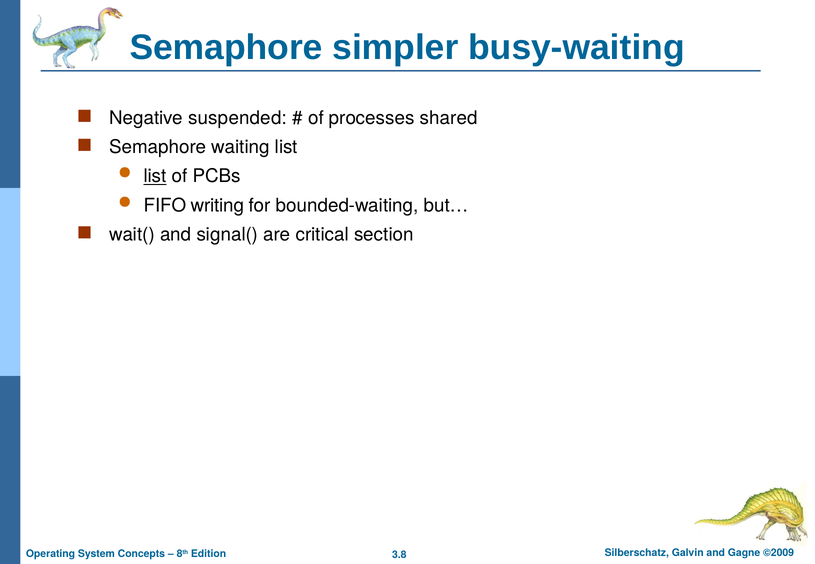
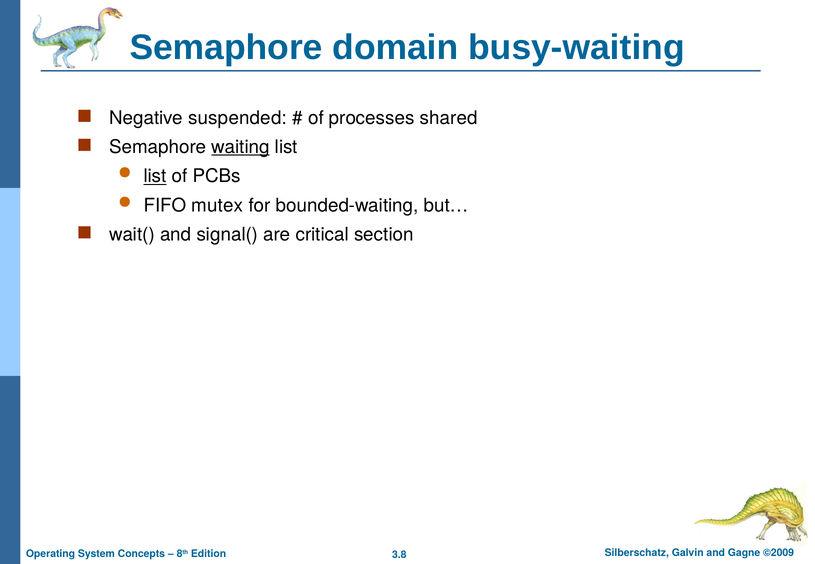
simpler: simpler -> domain (395, 47)
waiting underline: none -> present (241, 147)
writing: writing -> mutex (217, 205)
